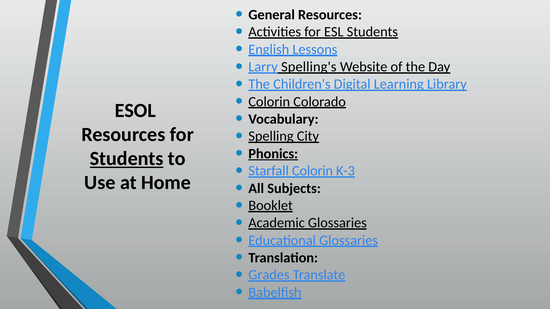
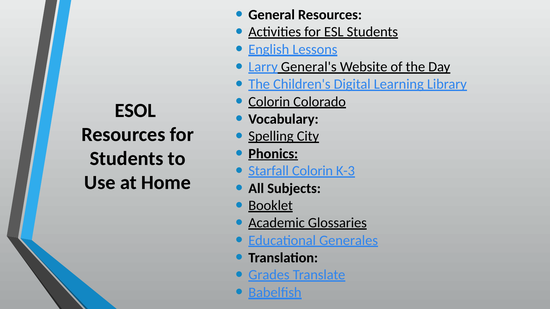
Spelling's: Spelling's -> General's (309, 67)
Students underline: present -> none (127, 159)
Educational Glossaries: Glossaries -> Generales (349, 241)
